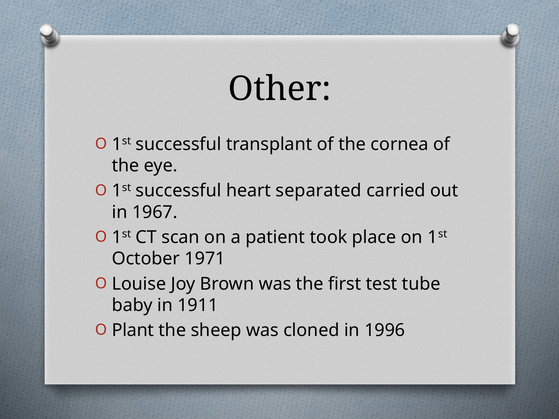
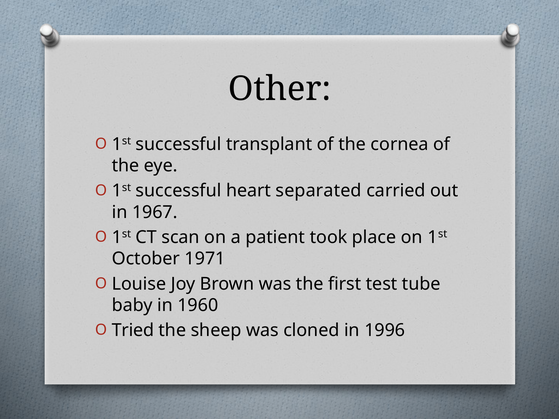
1911: 1911 -> 1960 (198, 305)
Plant: Plant -> Tried (133, 331)
